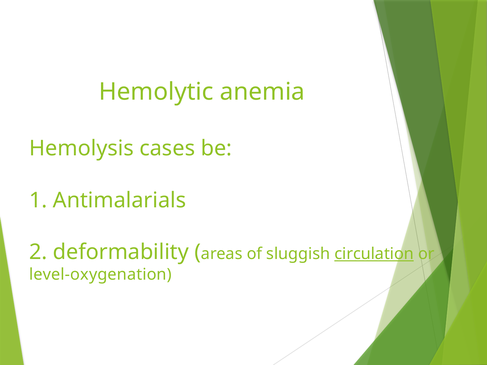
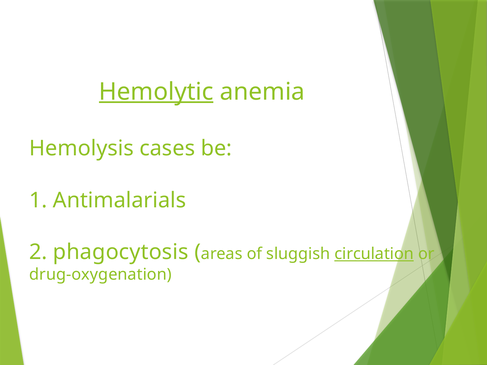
Hemolytic underline: none -> present (156, 92)
deformability: deformability -> phagocytosis (121, 252)
level-oxygenation: level-oxygenation -> drug-oxygenation (101, 275)
